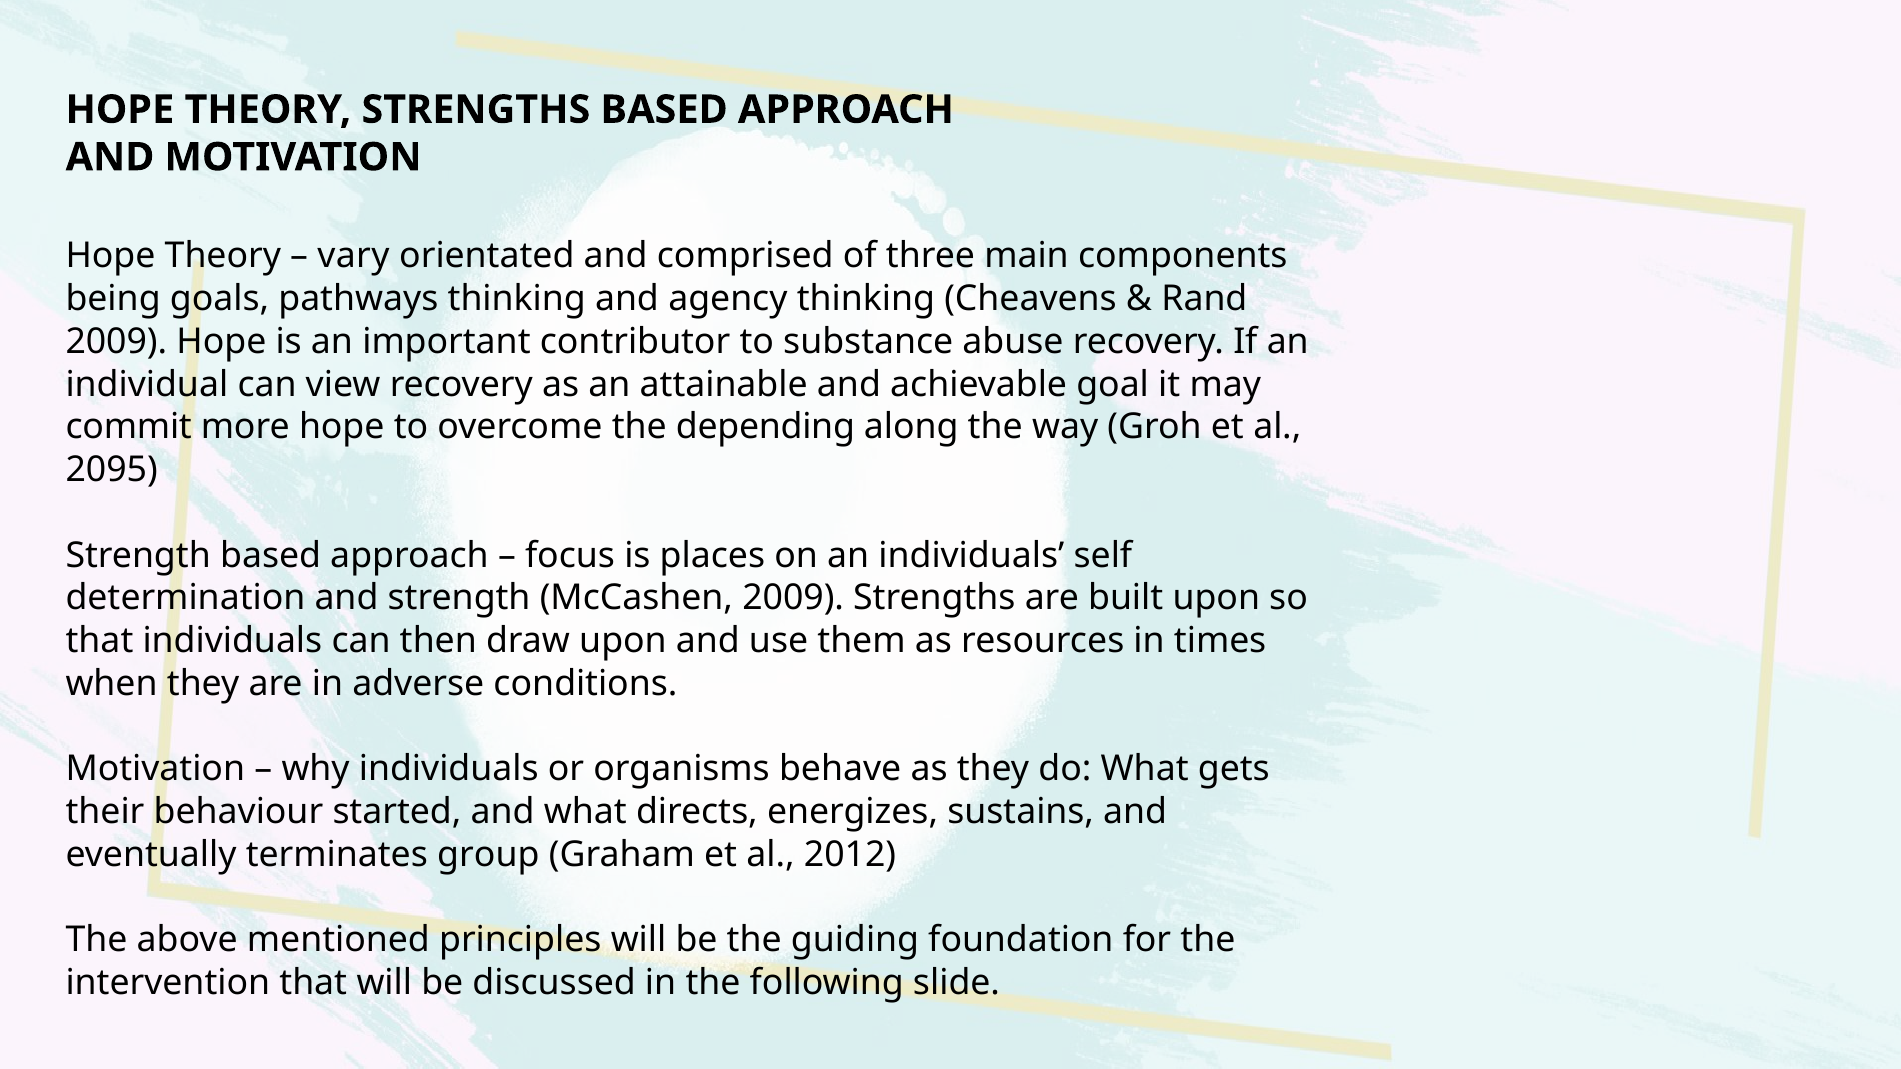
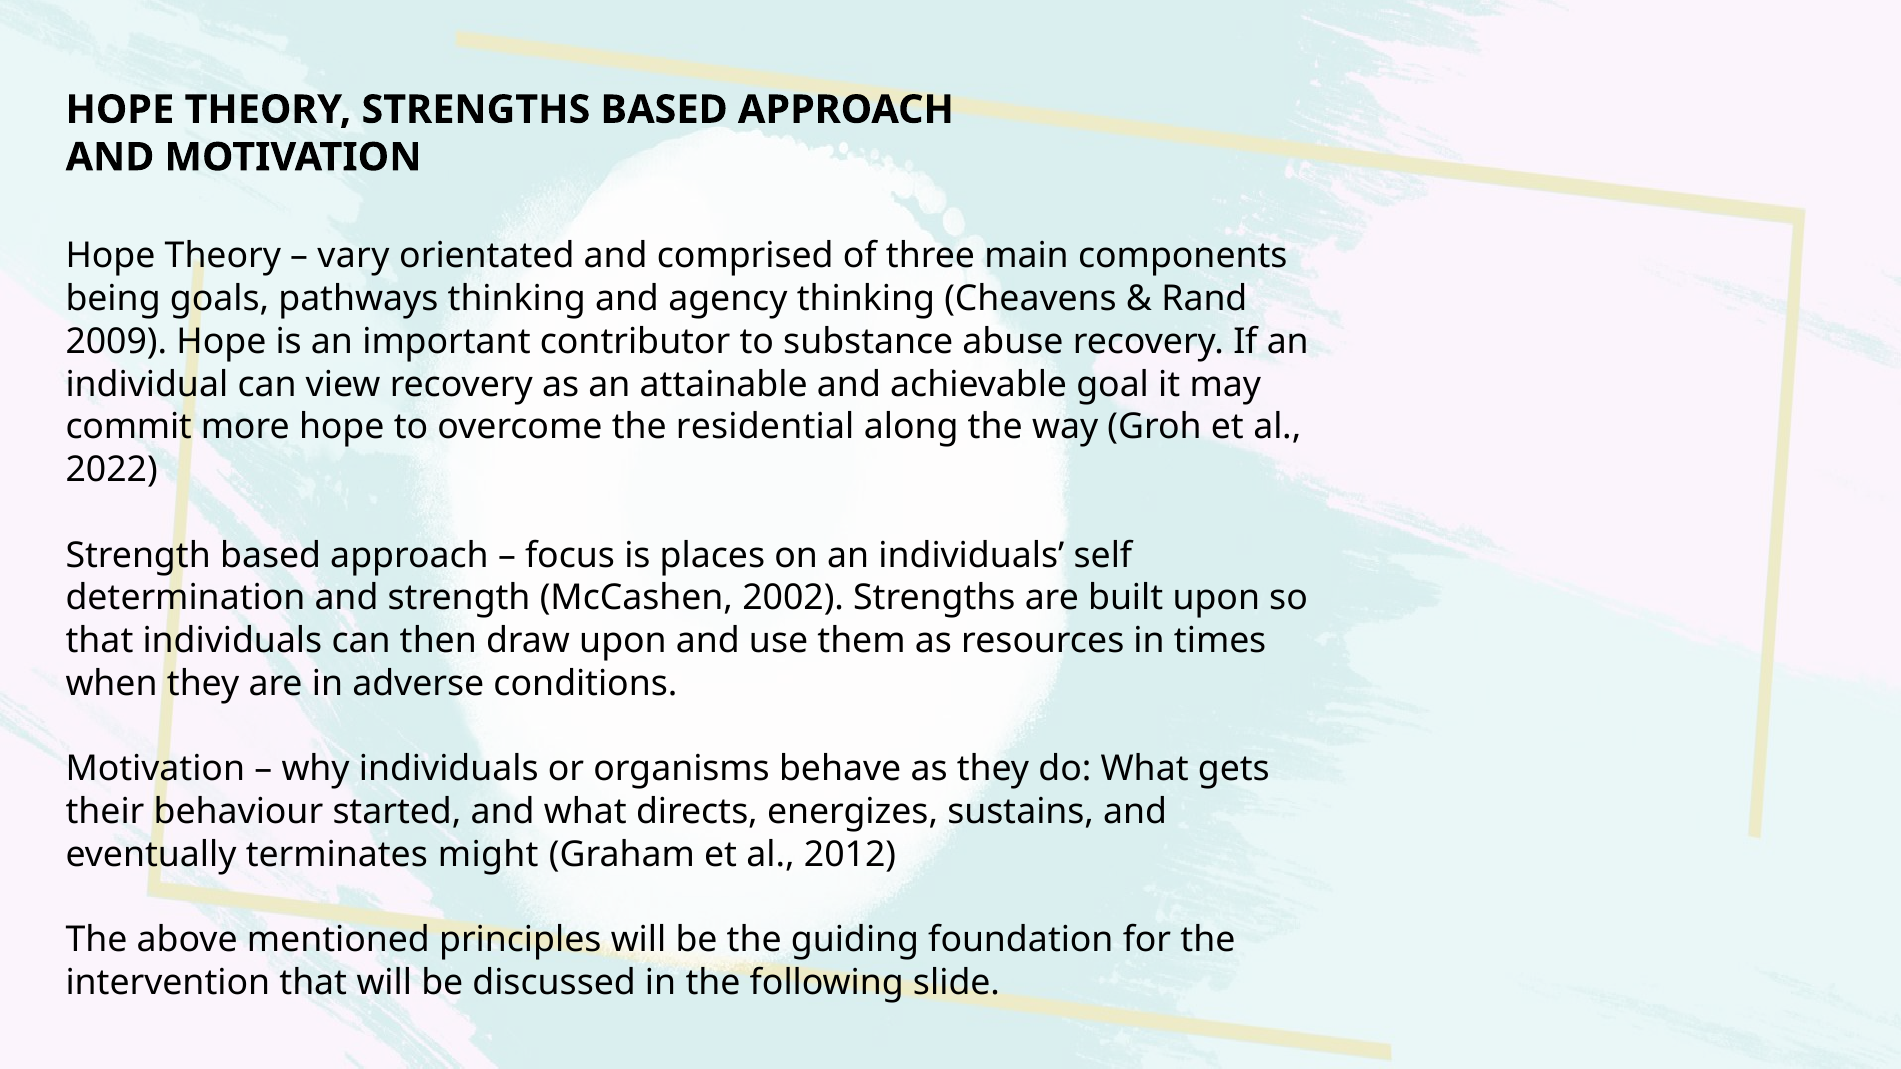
depending: depending -> residential (765, 427)
2095: 2095 -> 2022 (112, 470)
McCashen 2009: 2009 -> 2002 (793, 598)
group: group -> might (488, 855)
